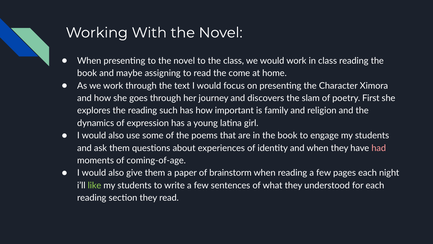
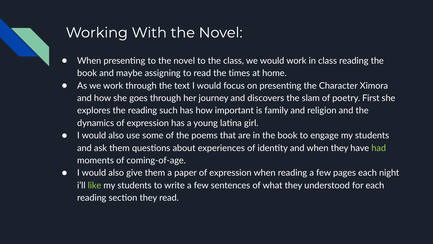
come: come -> times (239, 73)
had colour: pink -> light green (379, 148)
paper of brainstorm: brainstorm -> expression (230, 173)
